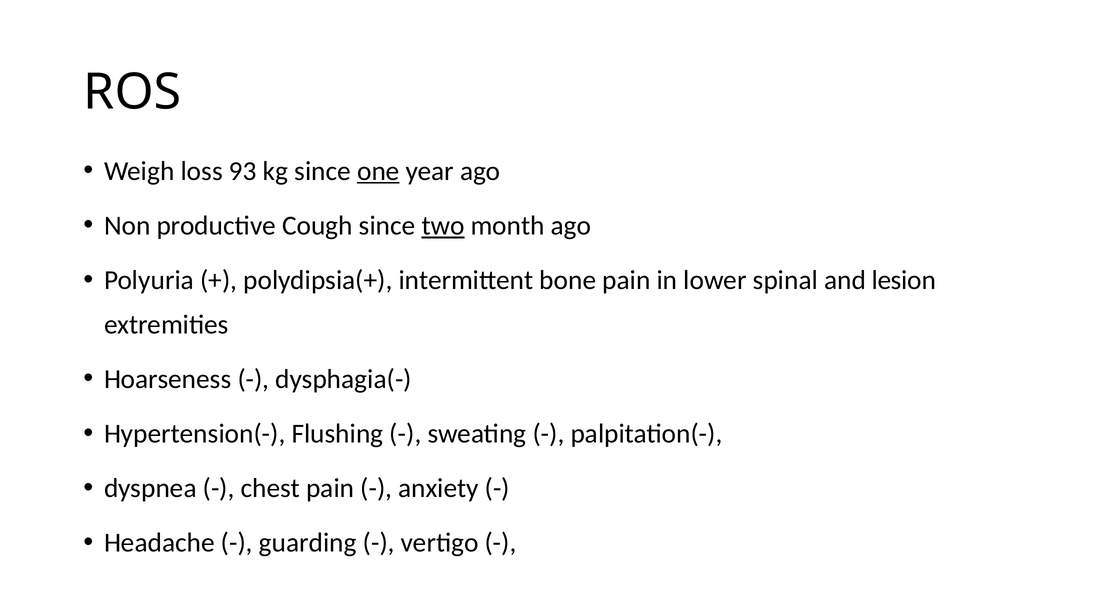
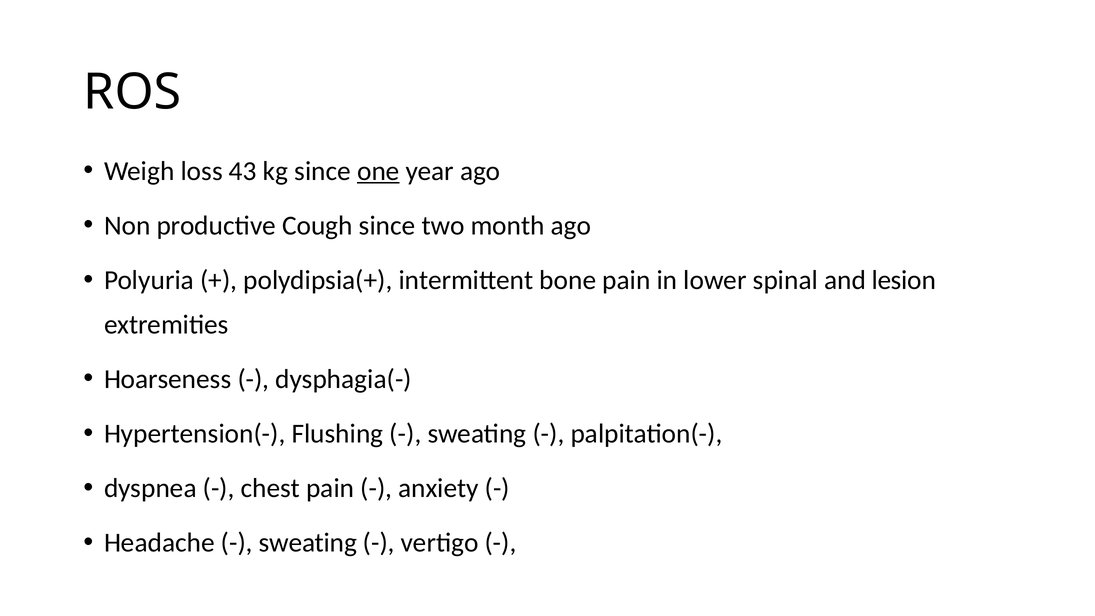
93: 93 -> 43 (243, 171)
two underline: present -> none (443, 226)
guarding: guarding -> sweating (308, 543)
